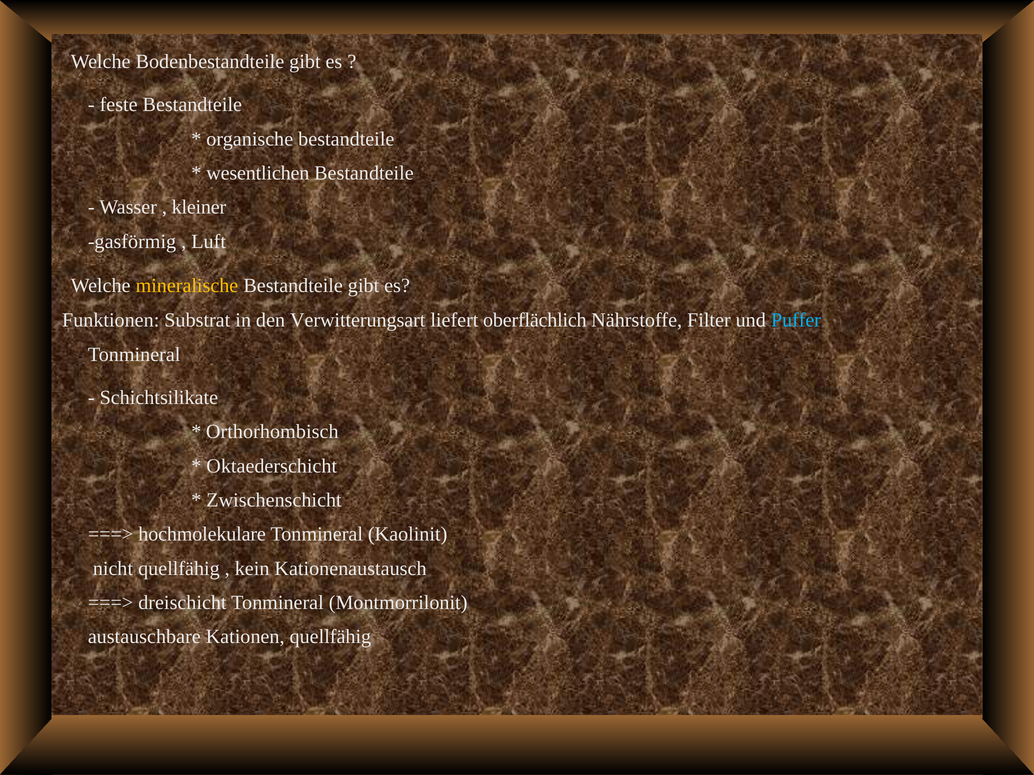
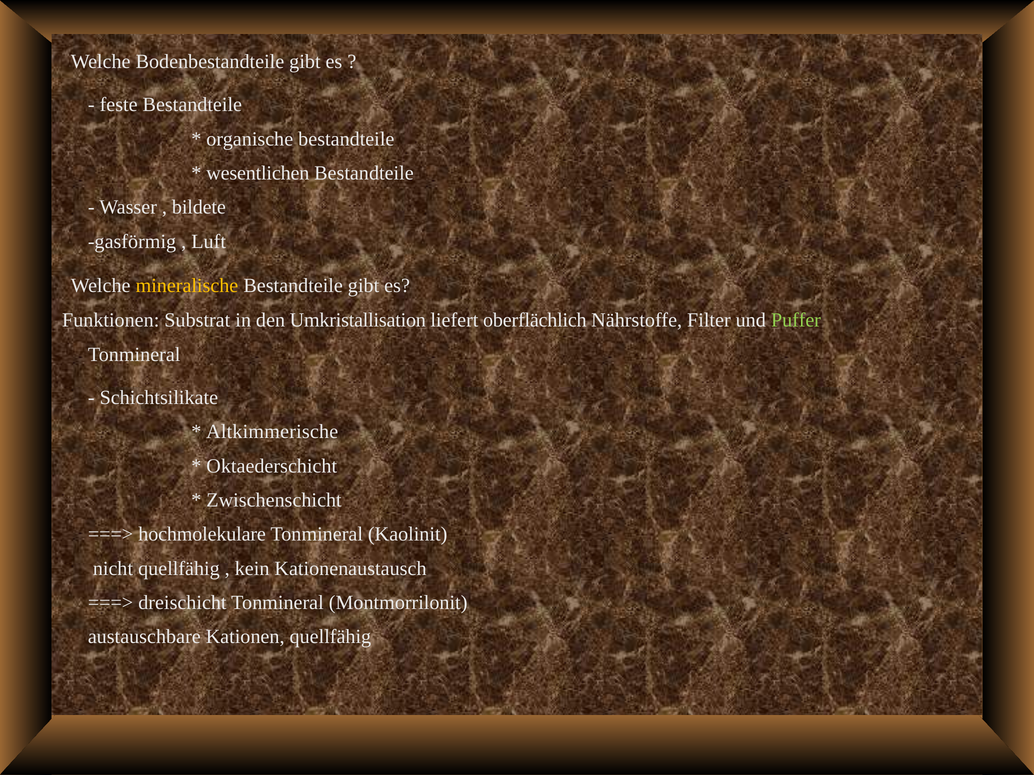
kleiner: kleiner -> bildete (199, 207)
Verwitterungsart: Verwitterungsart -> Umkristallisation (358, 320)
Puffer colour: light blue -> light green (796, 320)
Orthorhombisch: Orthorhombisch -> Altkimmerische (272, 432)
